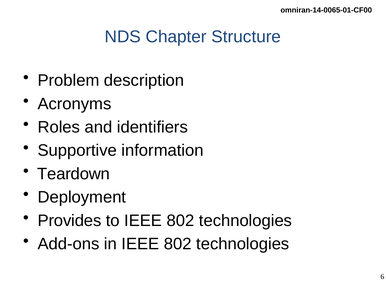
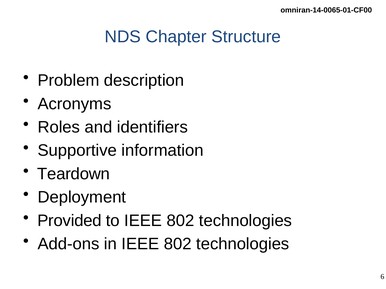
Provides: Provides -> Provided (69, 221)
